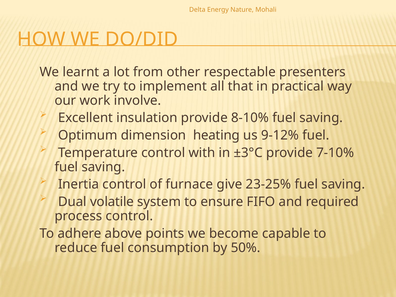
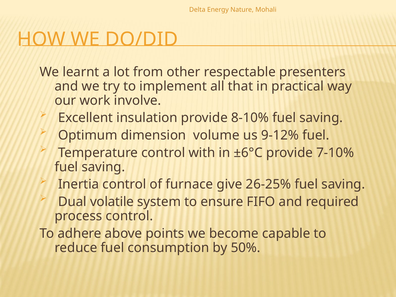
heating: heating -> volume (216, 135)
±3°C: ±3°C -> ±6°C (248, 153)
23-25%: 23-25% -> 26-25% (268, 184)
